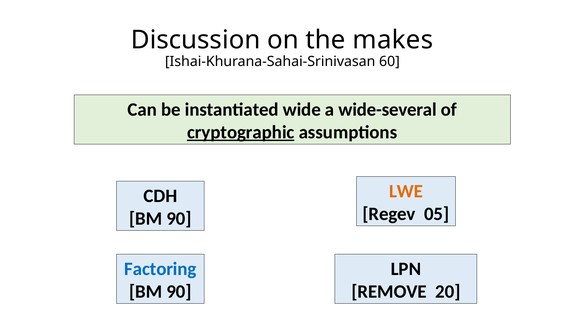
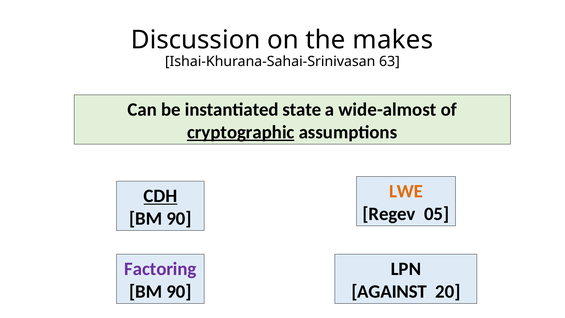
60: 60 -> 63 (389, 62)
wide: wide -> state (302, 110)
wide-several: wide-several -> wide-almost (388, 110)
CDH underline: none -> present (160, 196)
Factoring colour: blue -> purple (160, 269)
REMOVE: REMOVE -> AGAINST (389, 291)
